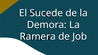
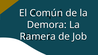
Sucede: Sucede -> Común (46, 13)
